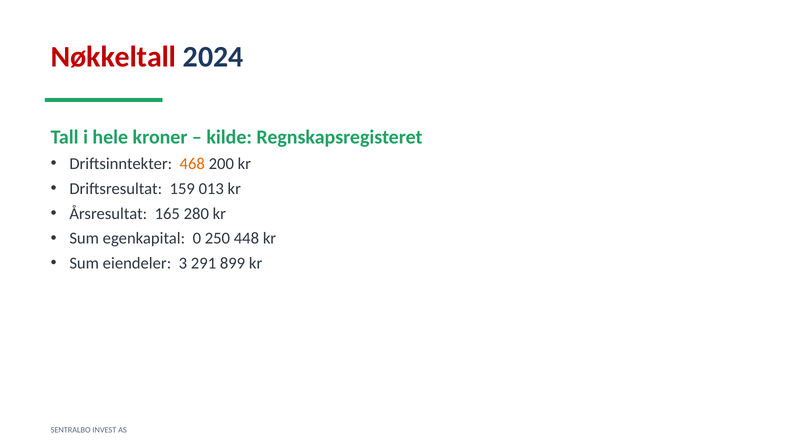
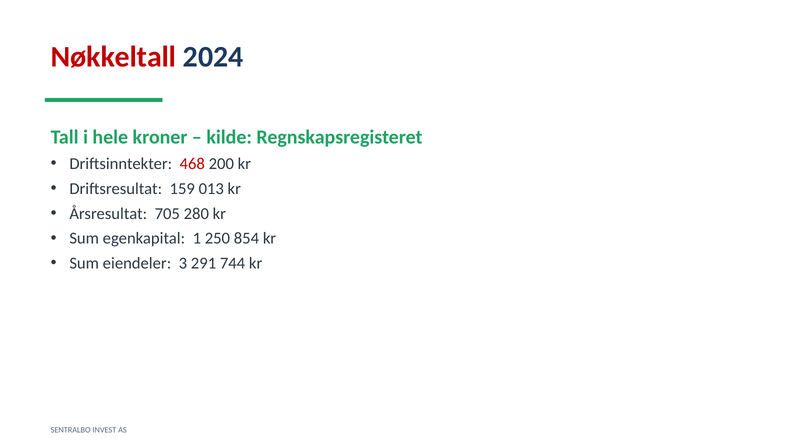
468 colour: orange -> red (192, 164)
165: 165 -> 705 (167, 214)
0: 0 -> 1 (197, 239)
448: 448 -> 854 (246, 239)
899: 899 -> 744 (233, 264)
